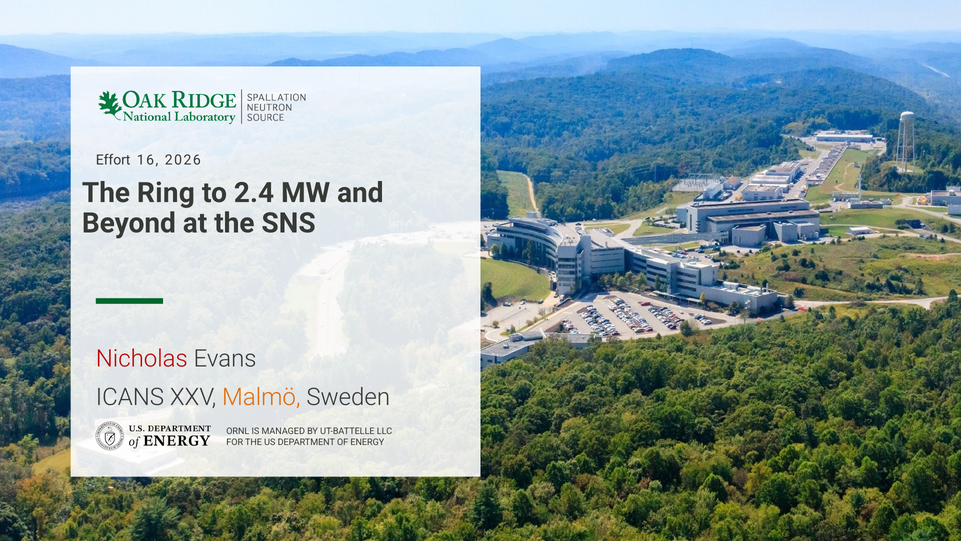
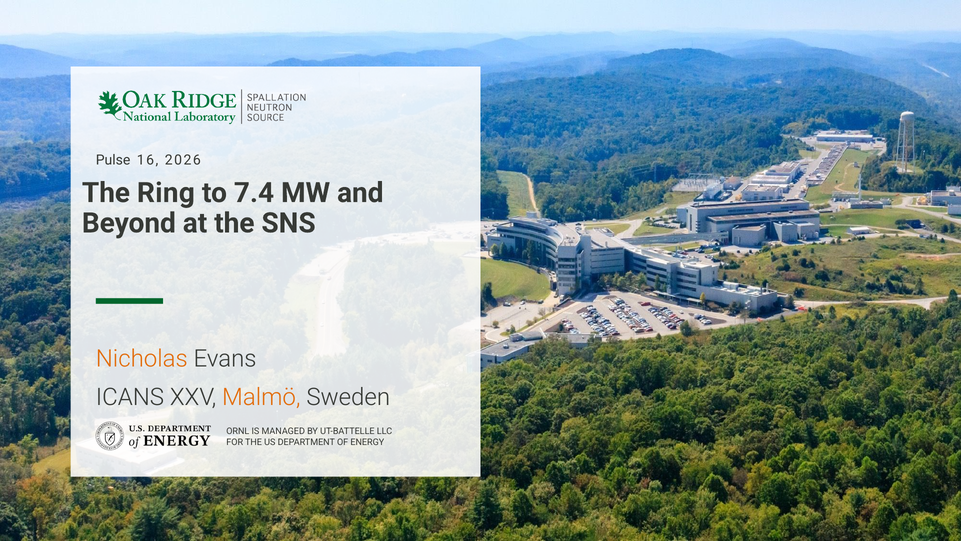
Effort: Effort -> Pulse (113, 160)
2.4: 2.4 -> 7.4 (254, 193)
Nicholas colour: red -> orange (142, 358)
